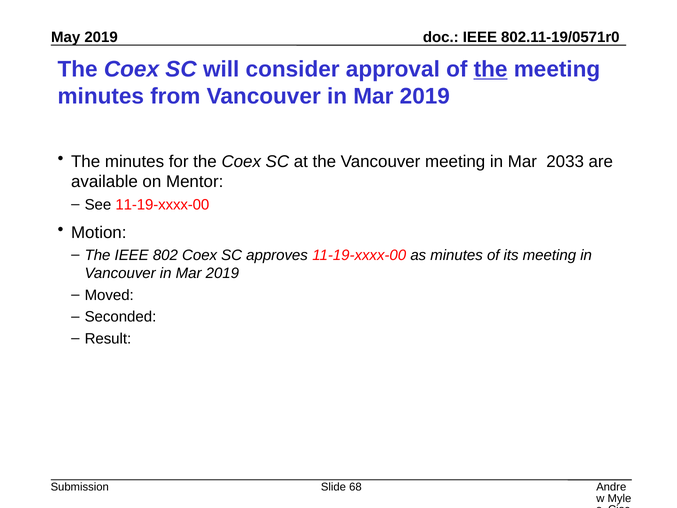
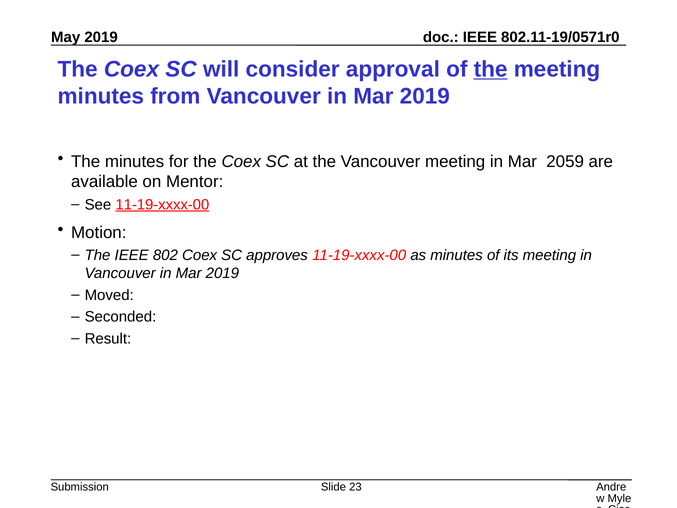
2033: 2033 -> 2059 (565, 161)
11-19-xxxx-00 underline: none -> present (162, 205)
68: 68 -> 23 (355, 487)
